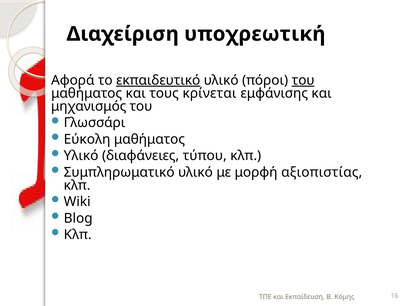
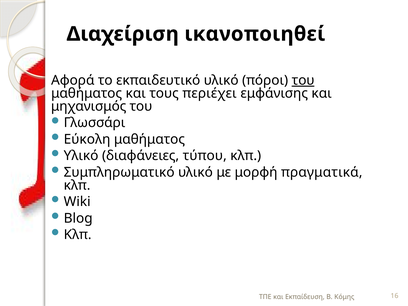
υποχρεωτική: υποχρεωτική -> ικανοποιηθεί (255, 34)
εκπαιδευτικό underline: present -> none (158, 80)
κρίνεται: κρίνεται -> περιέχει (210, 93)
αξιοπιστίας: αξιοπιστίας -> πραγματικά (322, 172)
